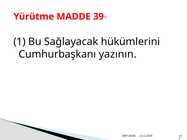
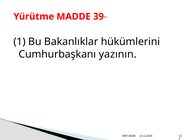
Sağlayacak: Sağlayacak -> Bakanlıklar (71, 42)
